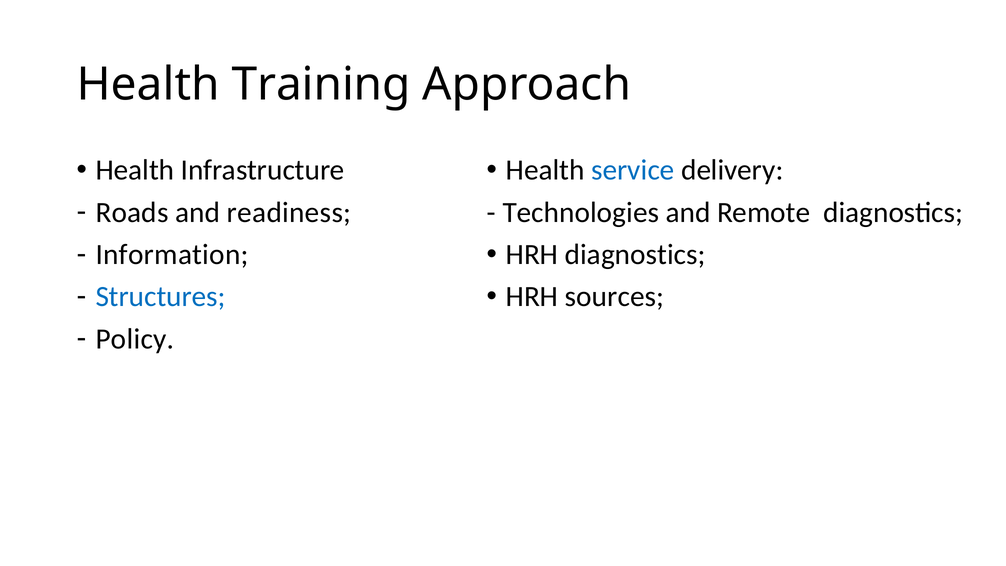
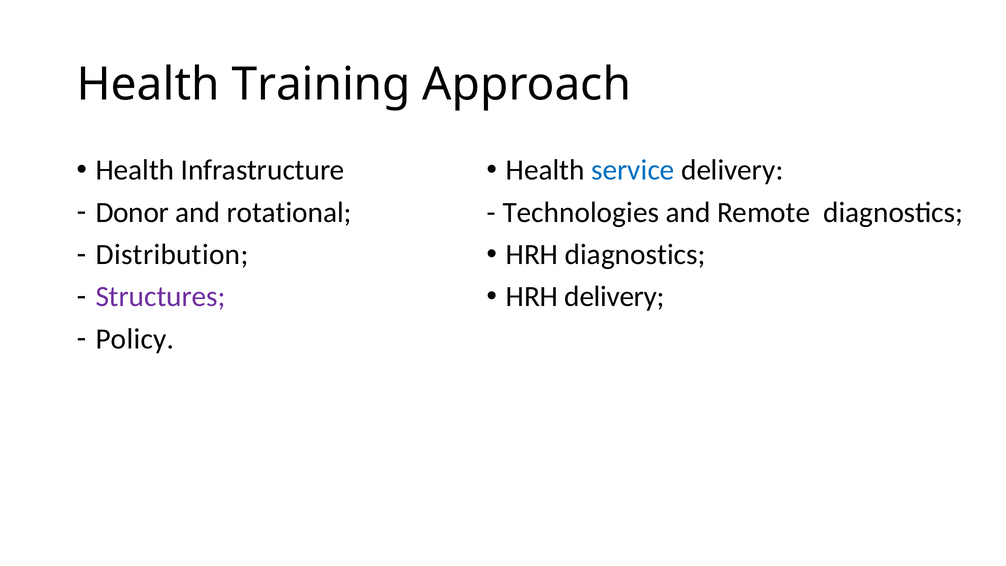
Roads: Roads -> Donor (132, 212)
readiness: readiness -> rotational (289, 212)
Information: Information -> Distribution (172, 254)
Structures colour: blue -> purple (161, 297)
HRH sources: sources -> delivery (615, 297)
